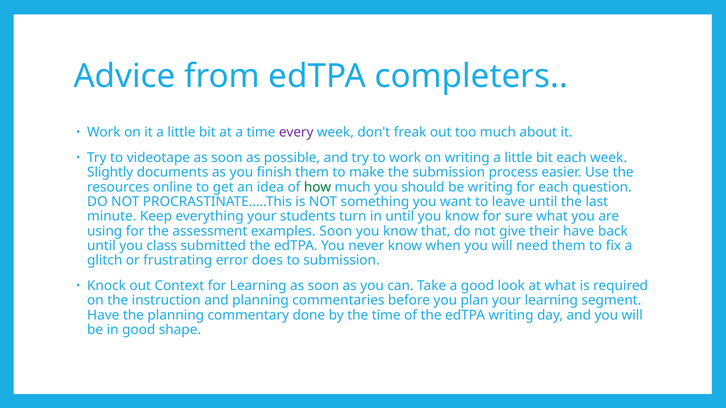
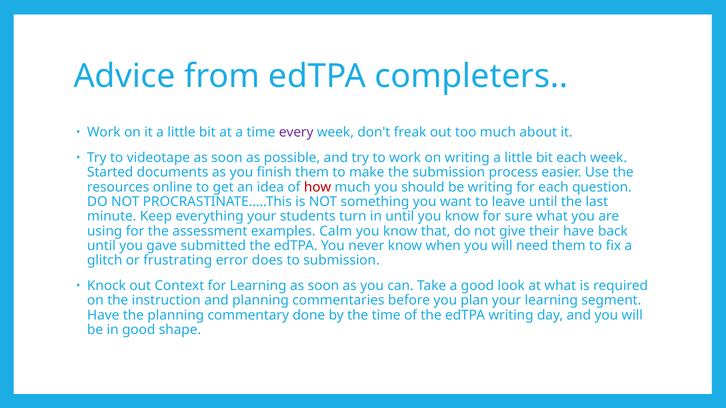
Slightly: Slightly -> Started (110, 173)
how colour: green -> red (318, 187)
examples Soon: Soon -> Calm (336, 231)
class: class -> gave (162, 246)
